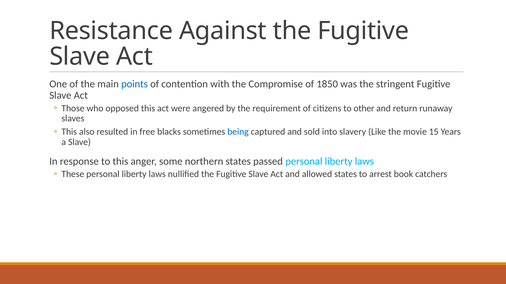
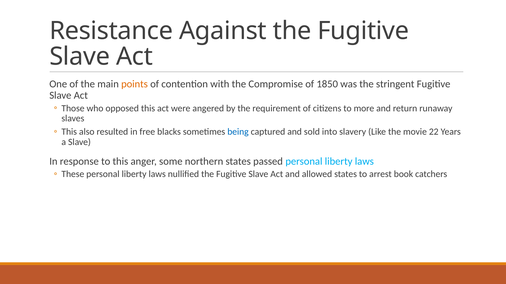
points colour: blue -> orange (134, 84)
other: other -> more (364, 108)
15: 15 -> 22 (434, 132)
